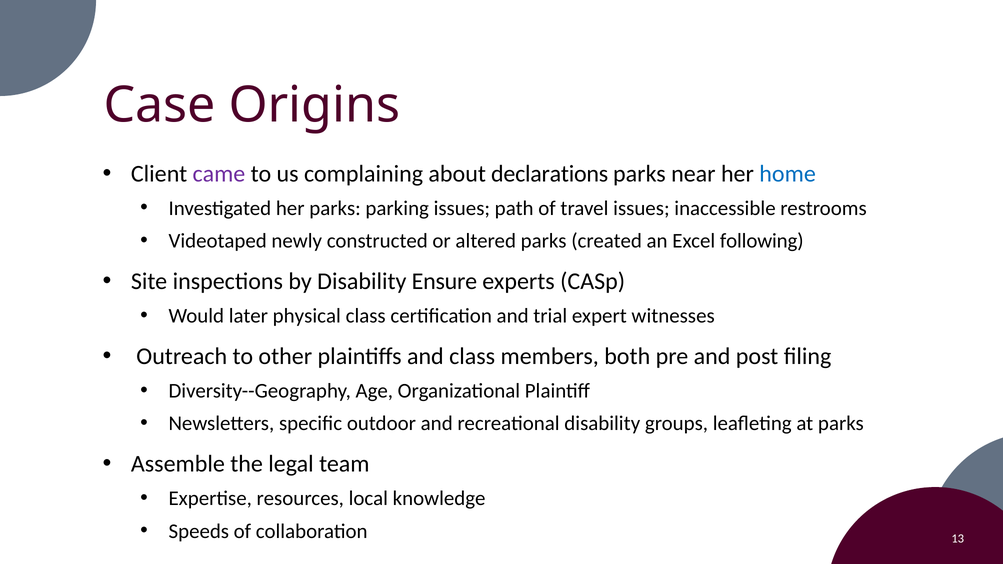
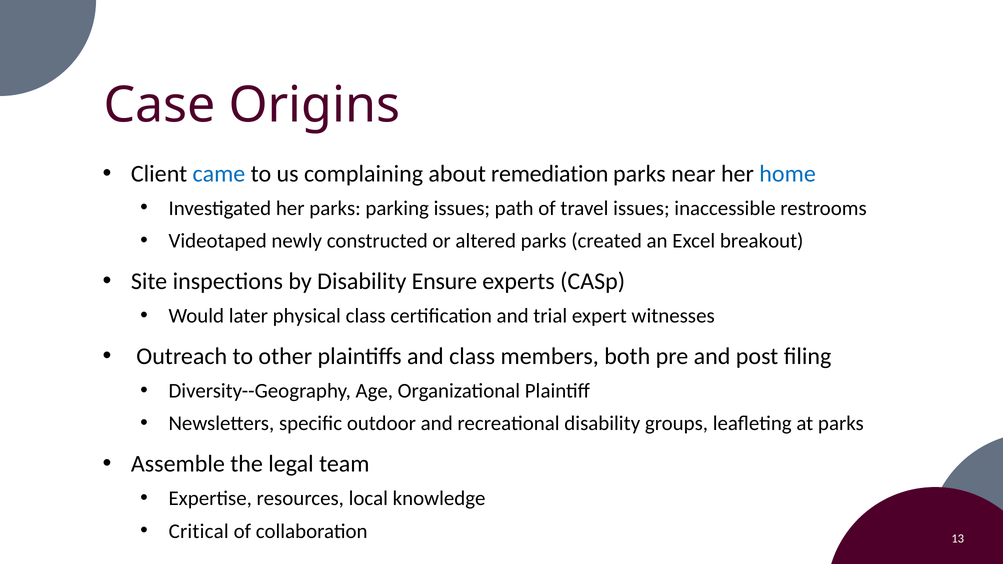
came colour: purple -> blue (219, 174)
declarations: declarations -> remediation (550, 174)
following: following -> breakout (762, 241)
Speeds: Speeds -> Critical (199, 531)
